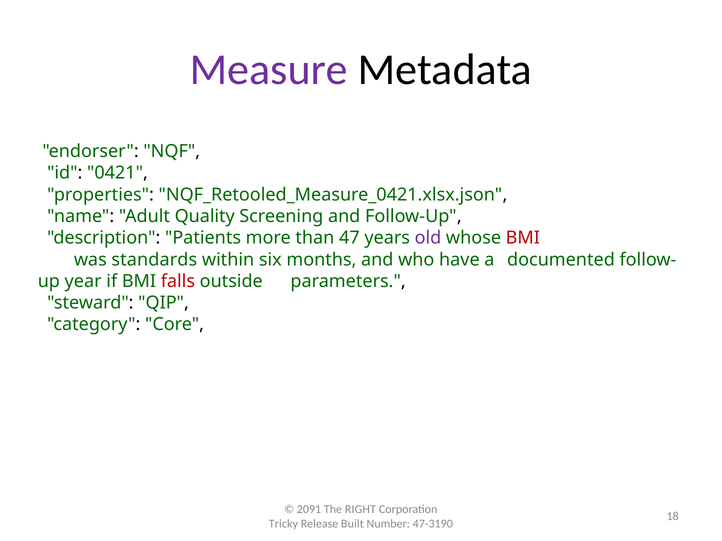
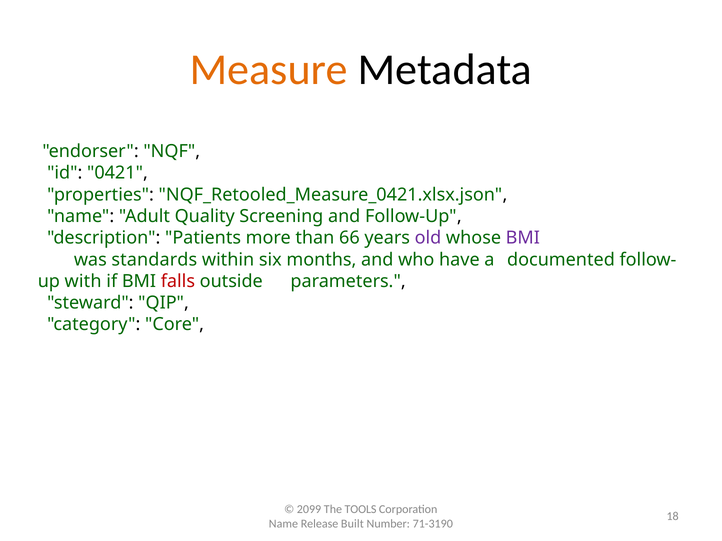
Measure colour: purple -> orange (269, 70)
47: 47 -> 66 (349, 238)
BMI colour: red -> purple (523, 238)
year: year -> with (83, 281)
2091: 2091 -> 2099 (309, 510)
RIGHT: RIGHT -> TOOLS (361, 510)
Tricky: Tricky -> Name (283, 524)
47-3190: 47-3190 -> 71-3190 (433, 524)
